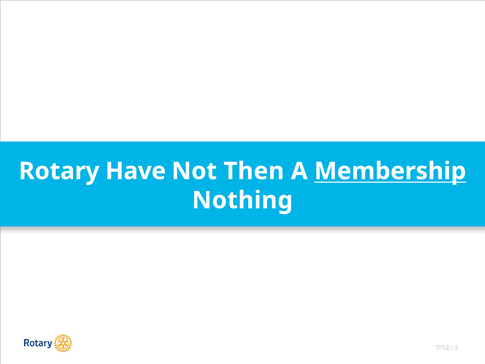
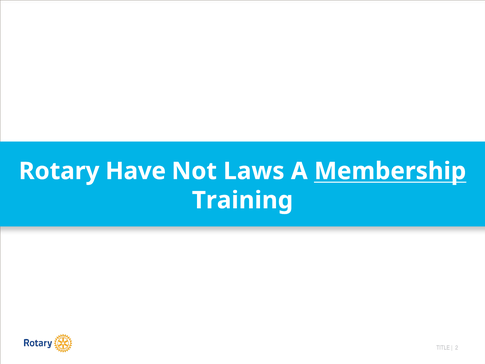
Then: Then -> Laws (254, 171)
Nothing: Nothing -> Training (242, 200)
